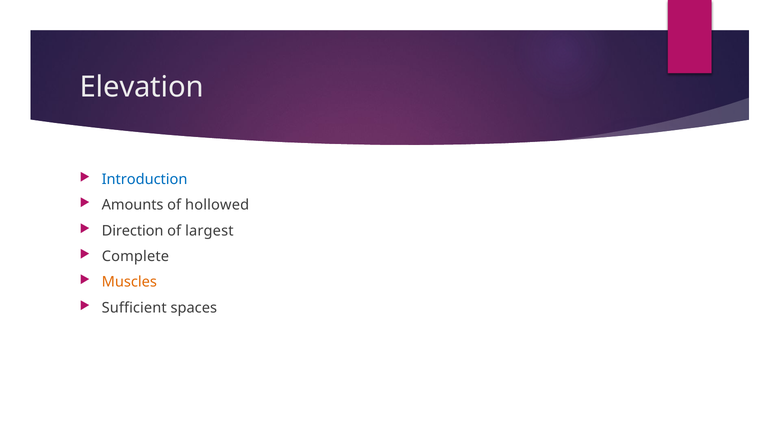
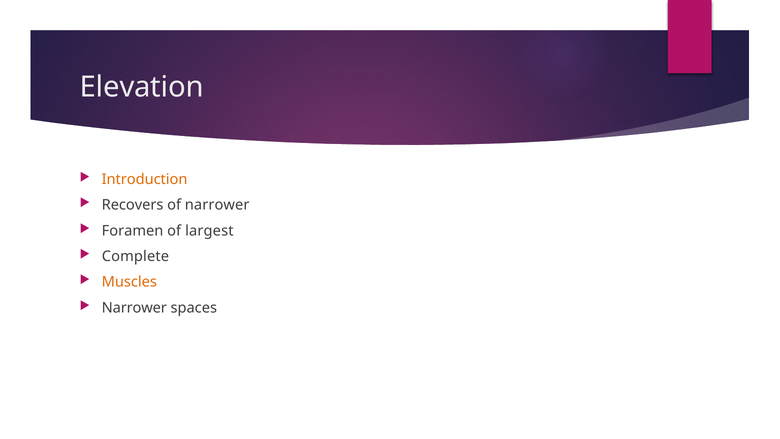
Introduction colour: blue -> orange (145, 179)
Amounts: Amounts -> Recovers (133, 205)
of hollowed: hollowed -> narrower (217, 205)
Direction: Direction -> Foramen (133, 231)
Sufficient: Sufficient -> Narrower (134, 308)
